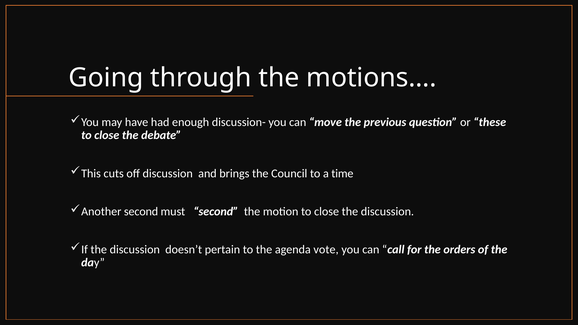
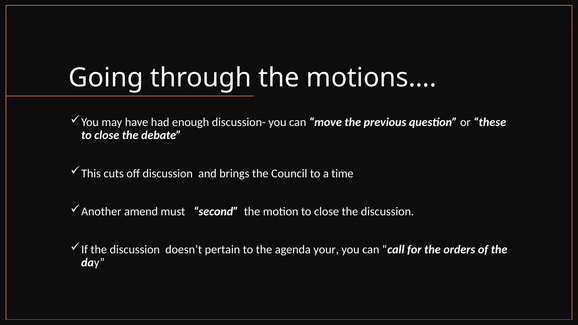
Another second: second -> amend (141, 212)
vote: vote -> your (326, 250)
